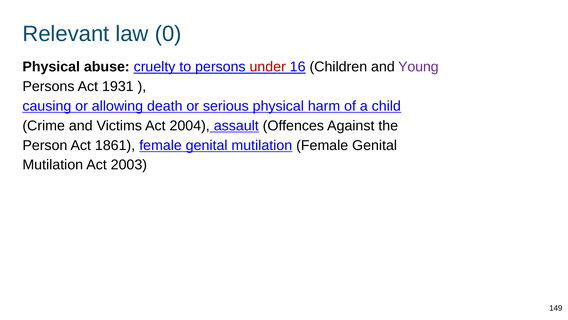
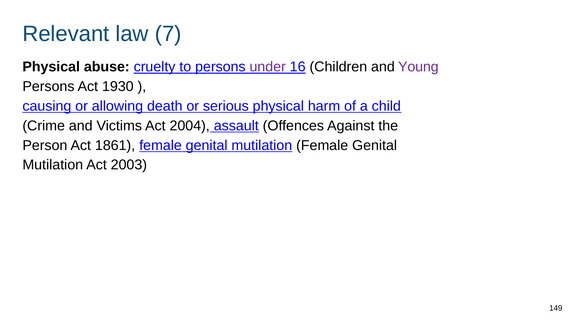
0: 0 -> 7 (168, 34)
under colour: red -> purple (268, 67)
1931: 1931 -> 1930 (118, 86)
